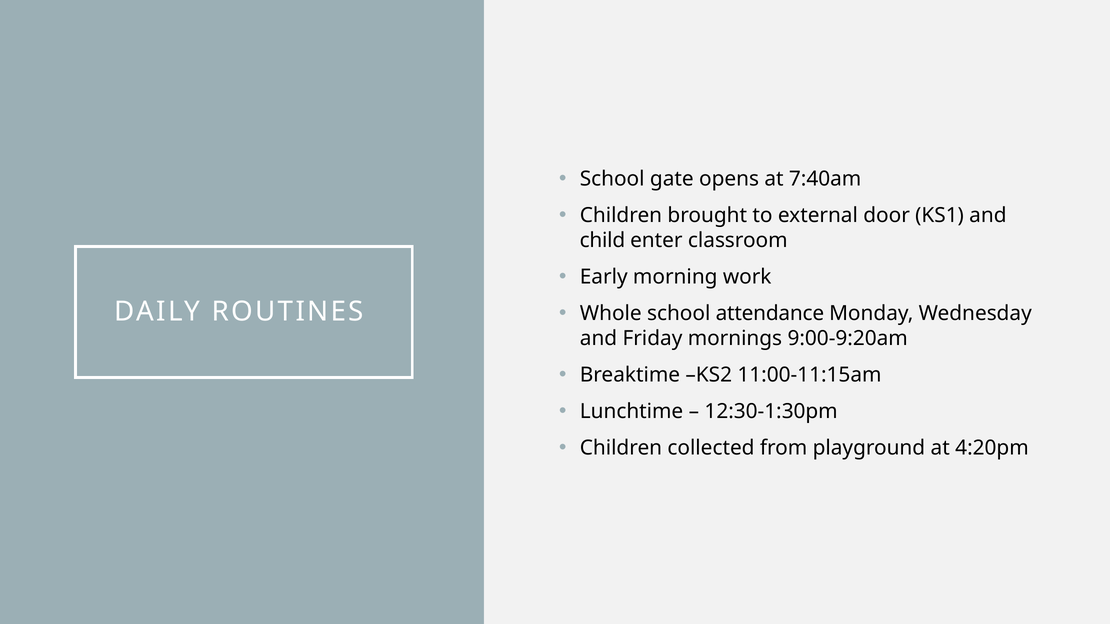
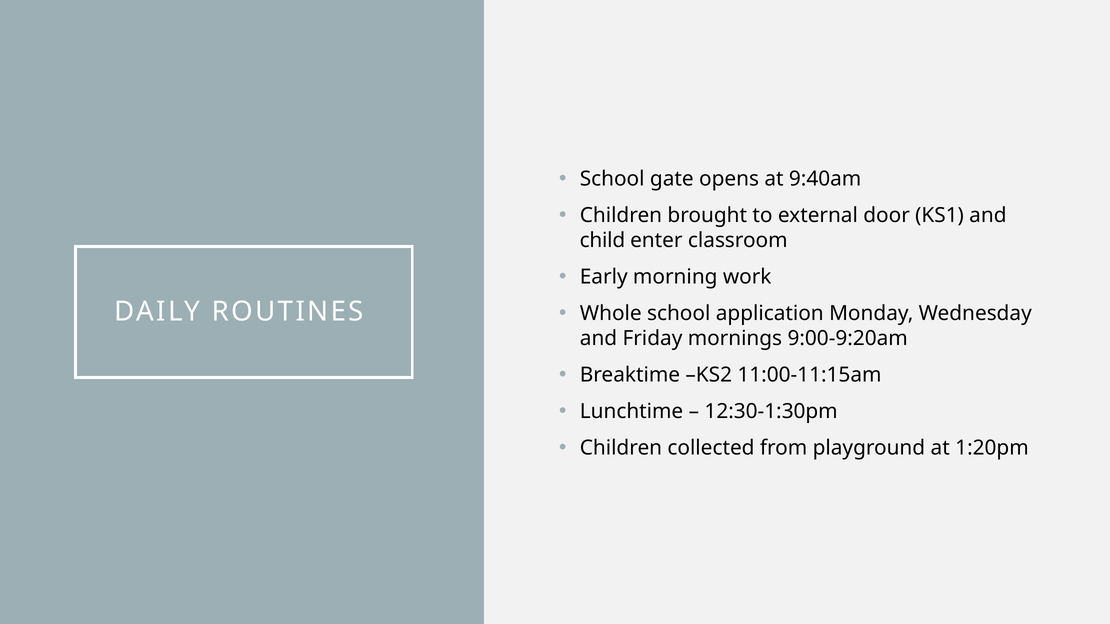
7:40am: 7:40am -> 9:40am (825, 179)
attendance: attendance -> application (770, 314)
4:20pm: 4:20pm -> 1:20pm (992, 448)
